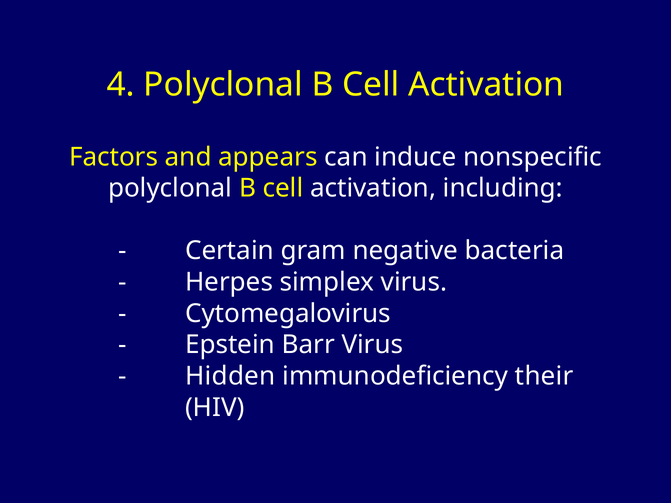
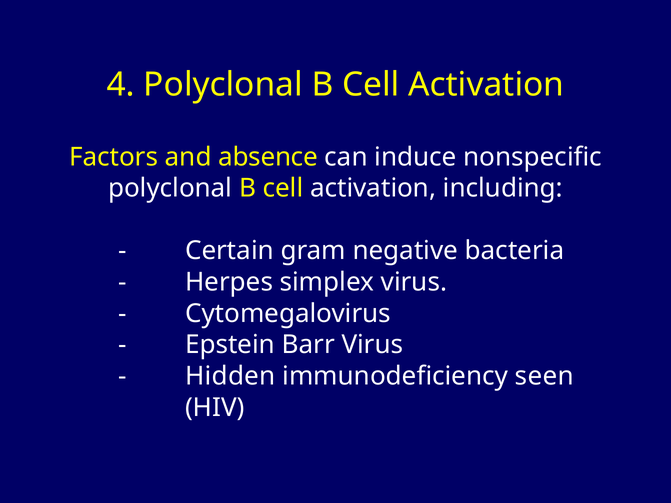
appears: appears -> absence (268, 157)
their: their -> seen (544, 376)
